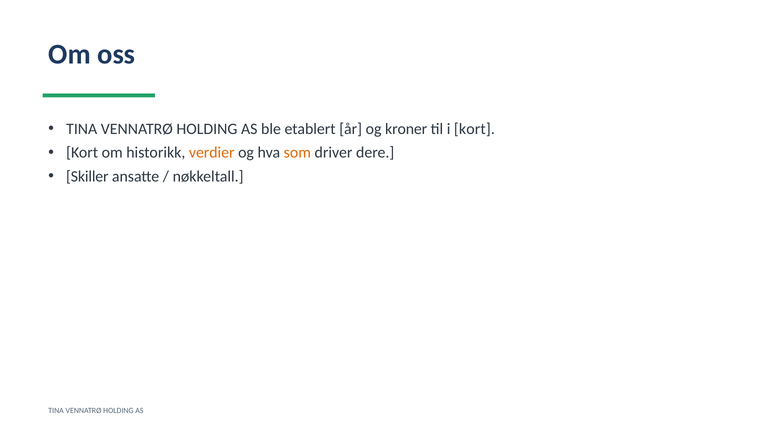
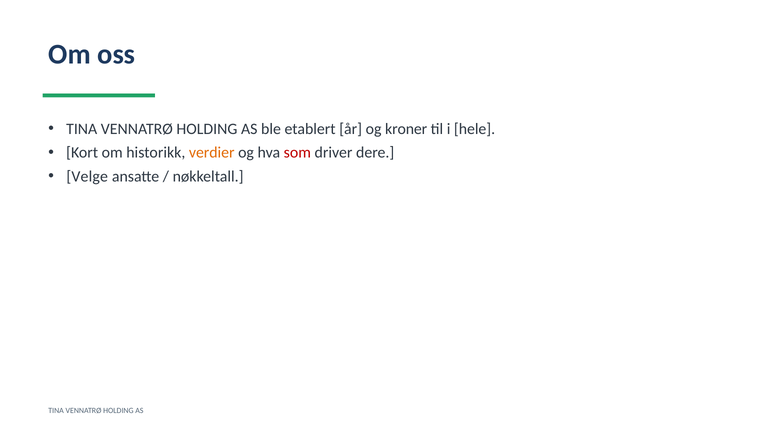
i kort: kort -> hele (475, 129)
som colour: orange -> red (297, 152)
Skiller: Skiller -> Velge (87, 176)
